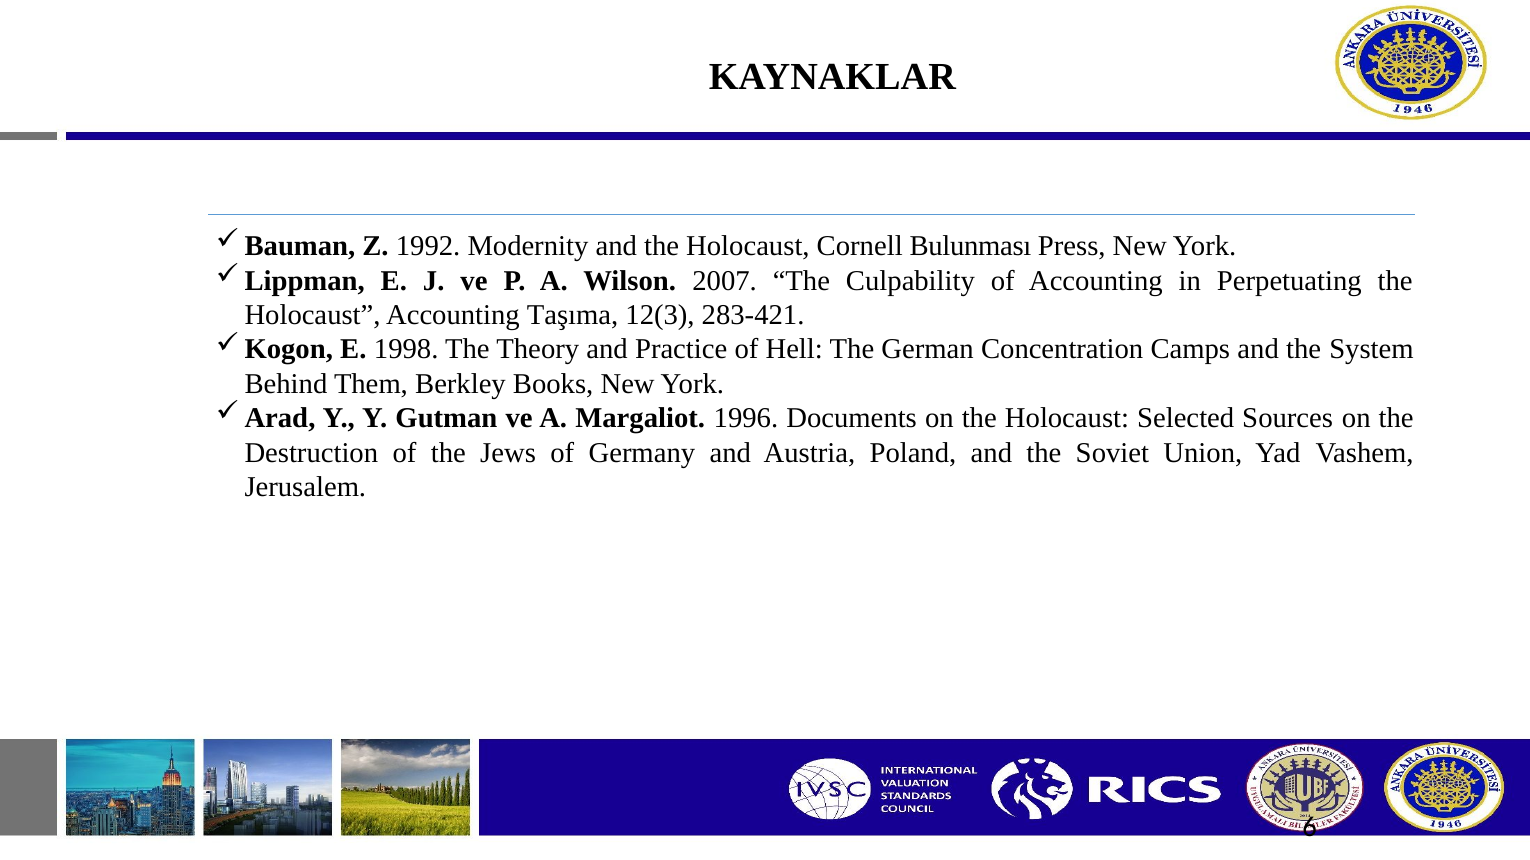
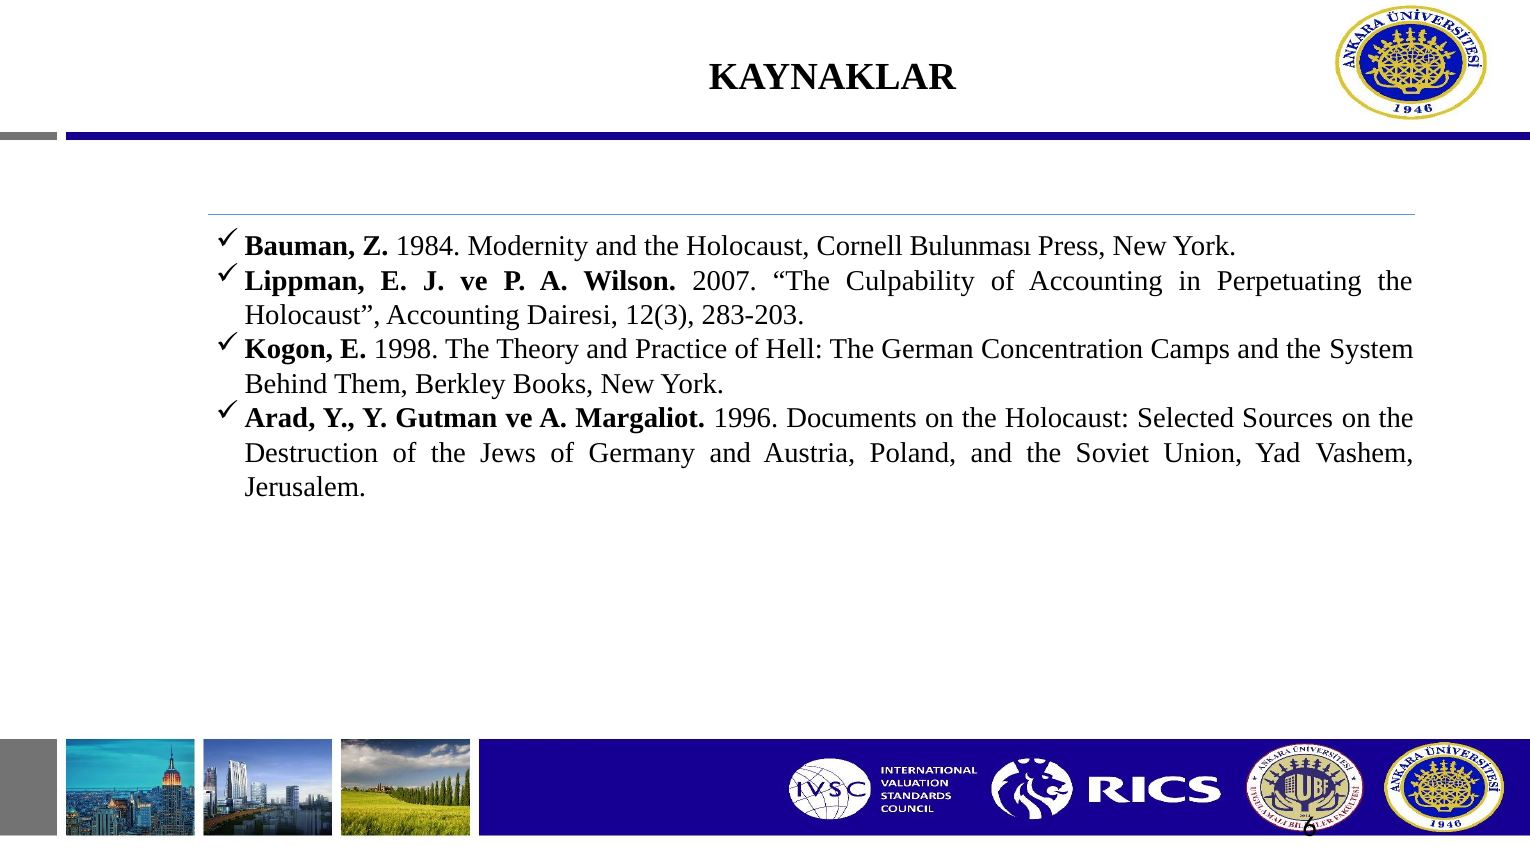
1992: 1992 -> 1984 (428, 246)
Taşıma: Taşıma -> Dairesi (573, 315)
283-421: 283-421 -> 283-203 (753, 315)
